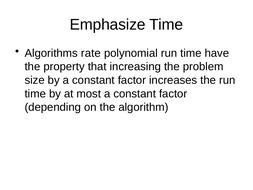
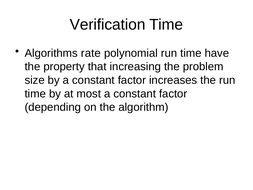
Emphasize: Emphasize -> Verification (108, 24)
